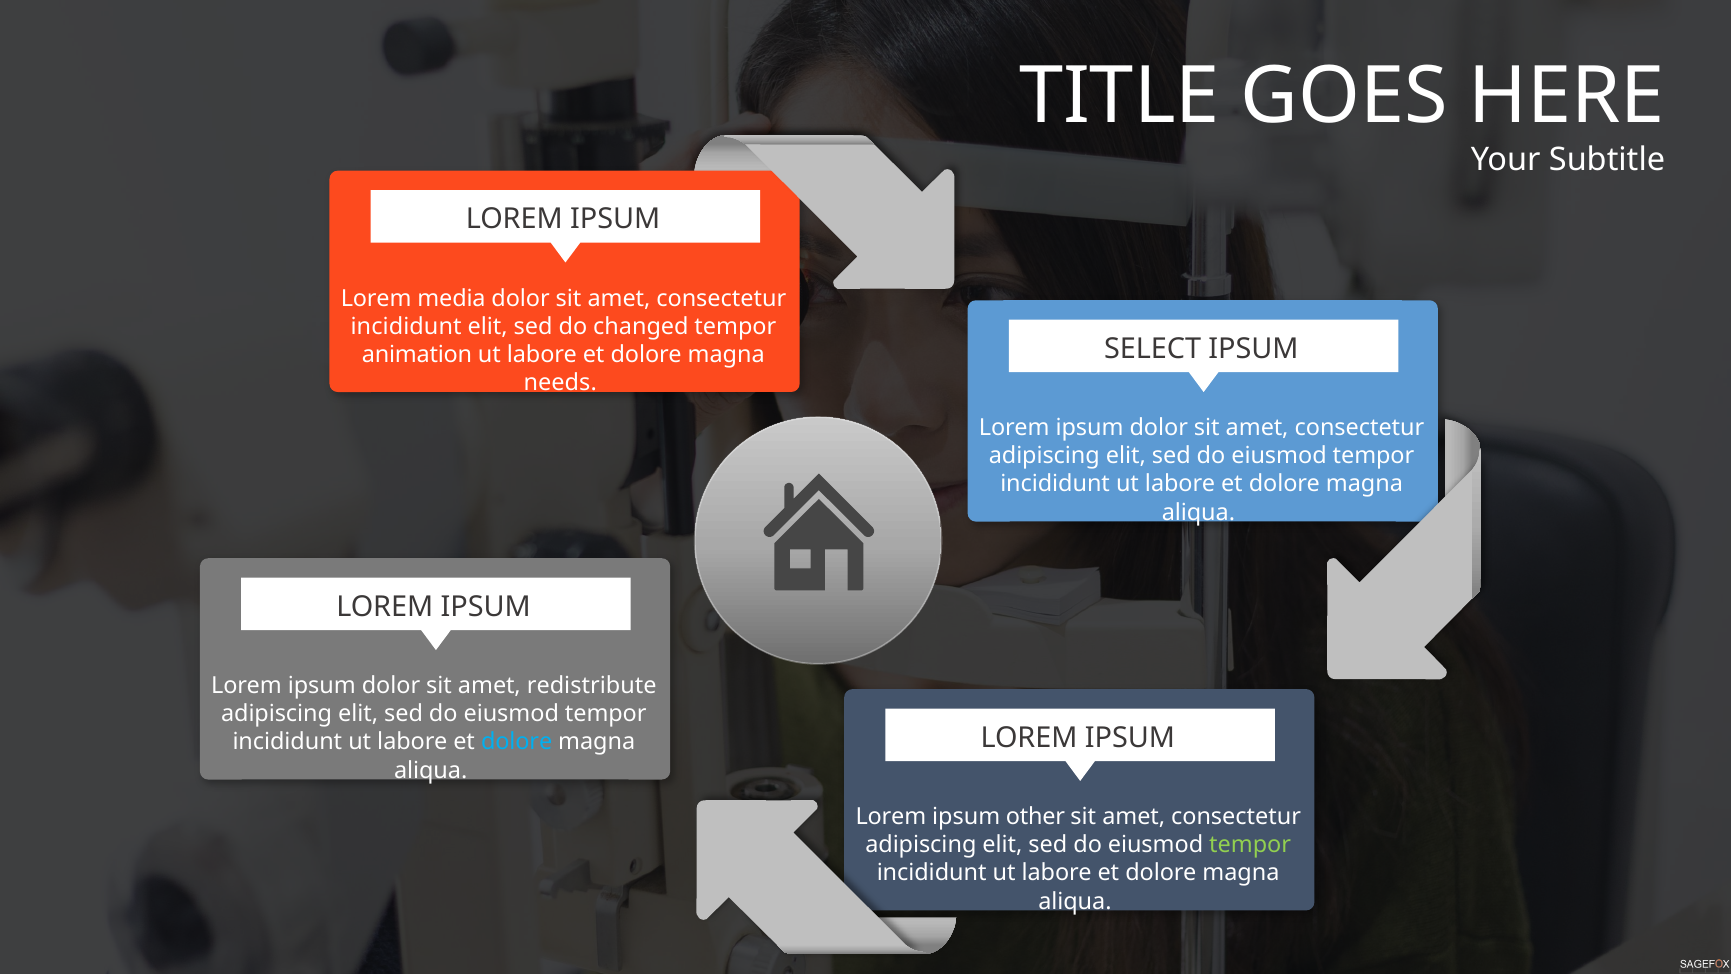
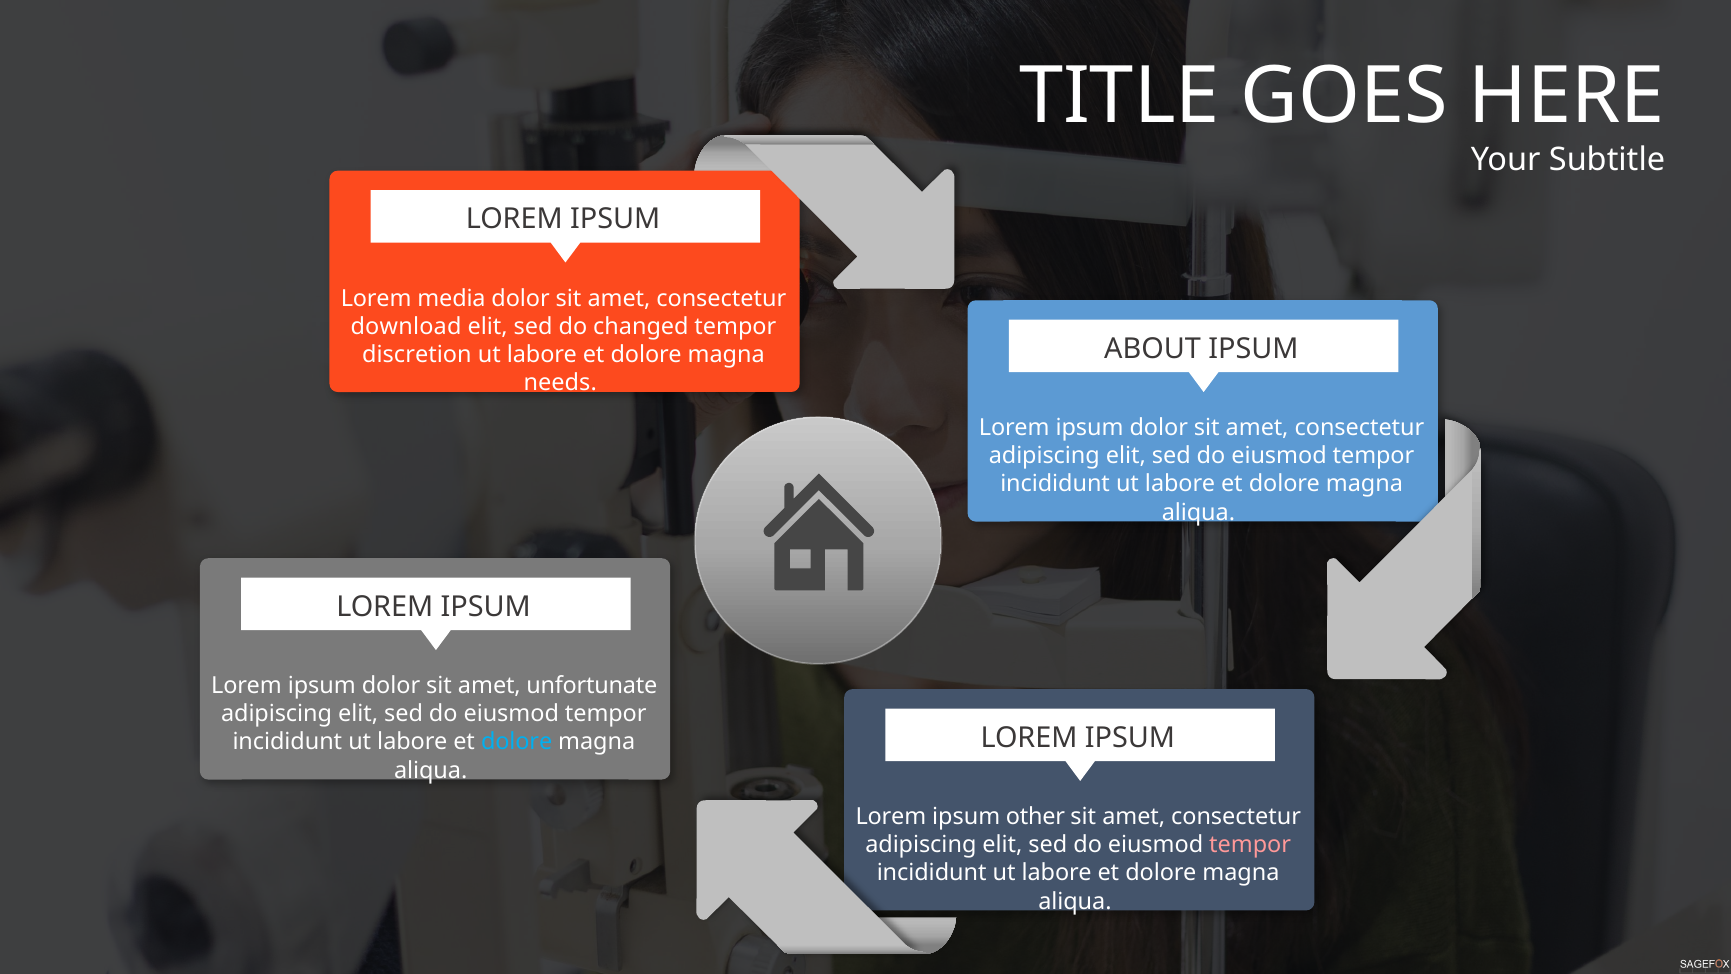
incididunt: incididunt -> download (406, 326)
SELECT: SELECT -> ABOUT (1153, 349)
animation: animation -> discretion (417, 355)
redistribute: redistribute -> unfortunate (592, 686)
tempor colour: light green -> pink (1250, 845)
